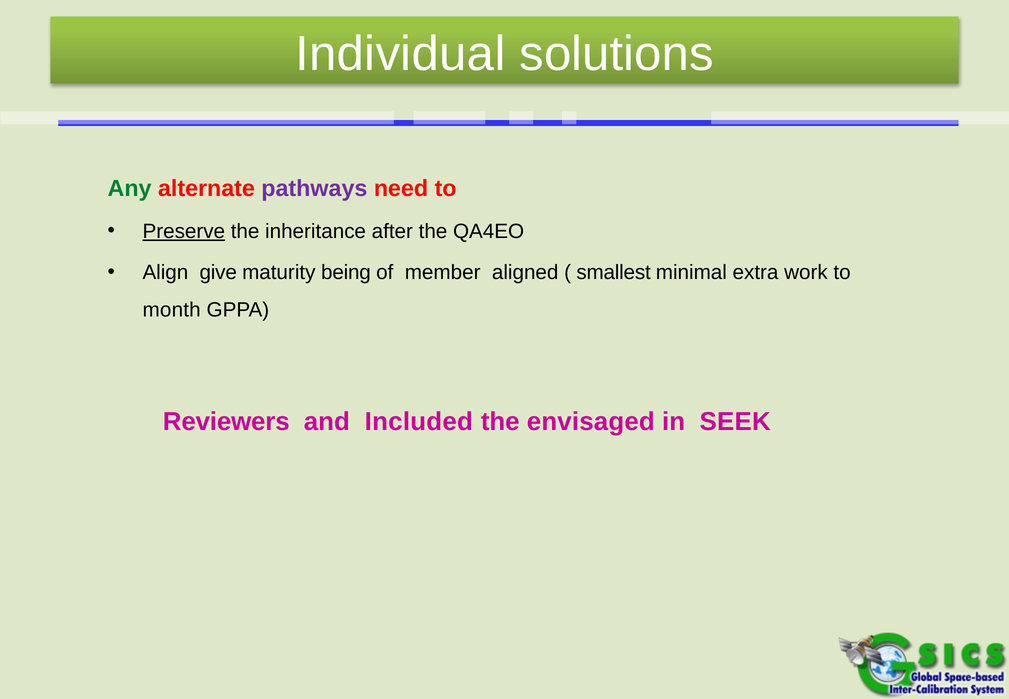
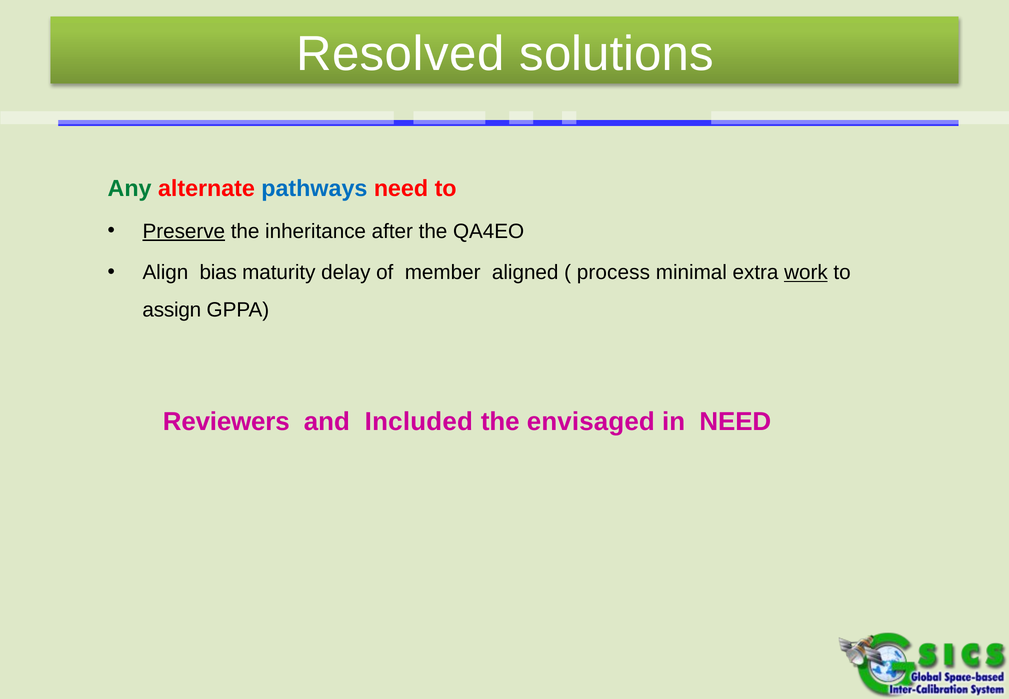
Individual: Individual -> Resolved (400, 54)
pathways colour: purple -> blue (314, 188)
give: give -> bias (218, 272)
being: being -> delay (346, 272)
smallest: smallest -> process (613, 272)
work underline: none -> present (806, 272)
month: month -> assign (172, 310)
in SEEK: SEEK -> NEED (735, 421)
